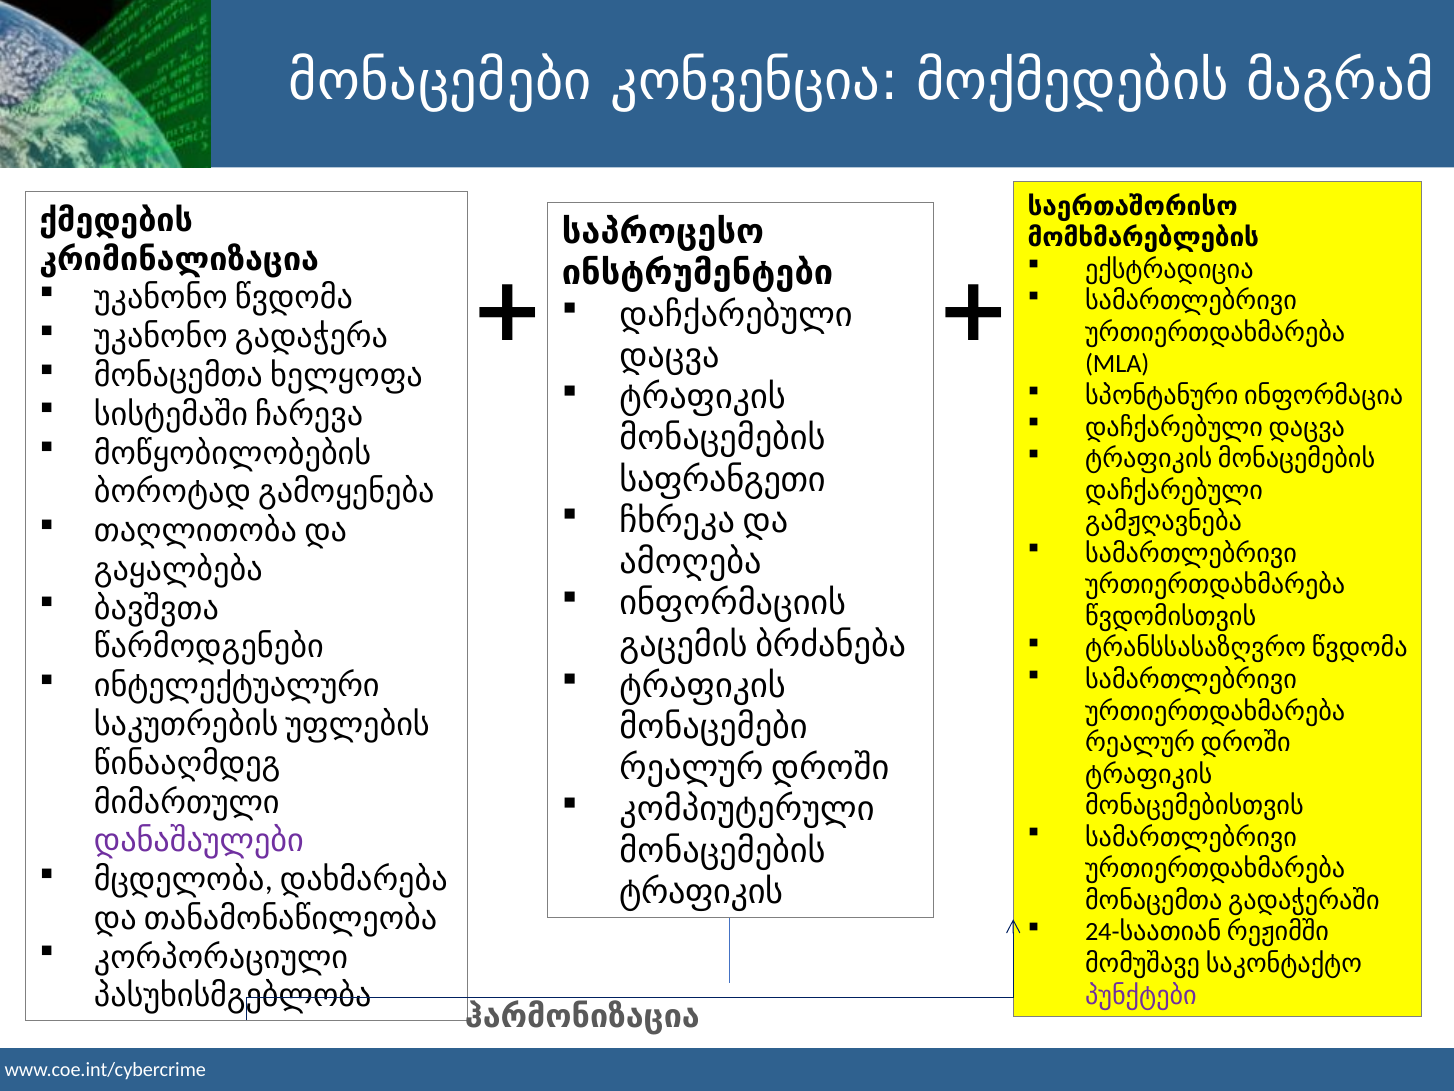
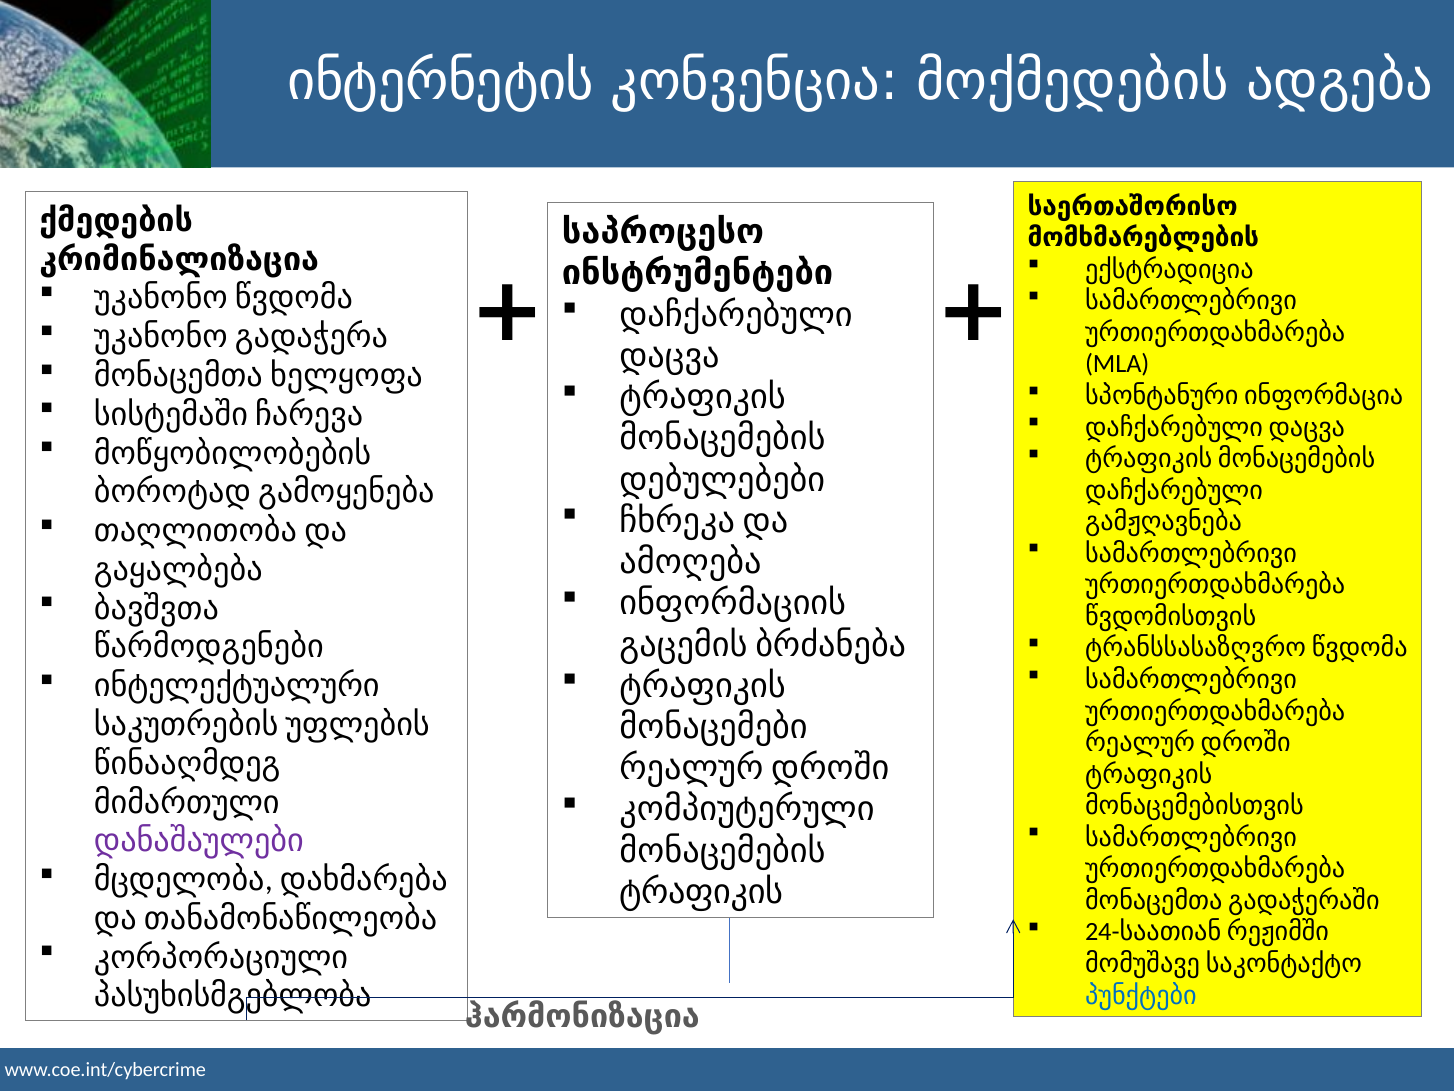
მონაცემები: მონაცემები -> ინტერნეტის (441, 81)
მაგრამ: მაგრამ -> ადგება (1340, 81)
საფრანგეთი: საფრანგეთი -> დებულებები (722, 480)
პუნქტები colour: purple -> blue (1141, 995)
